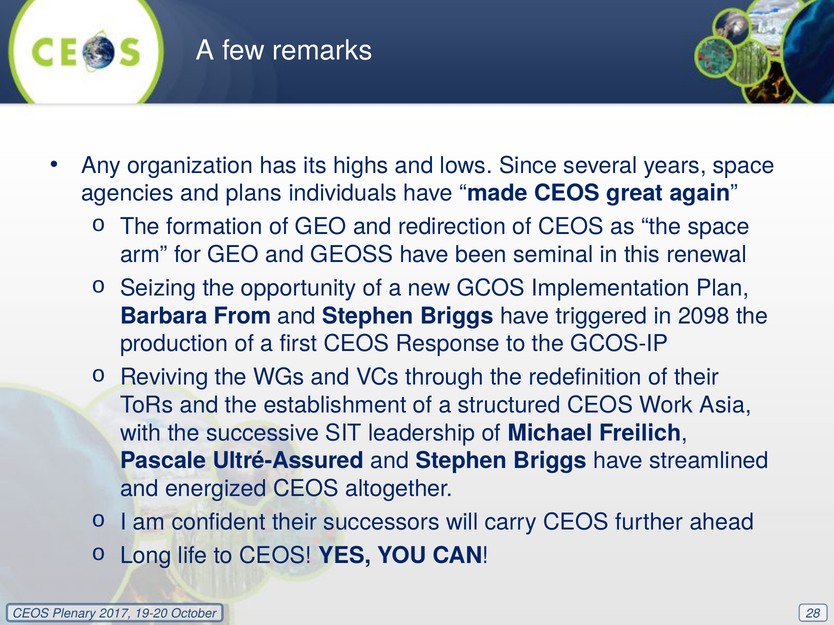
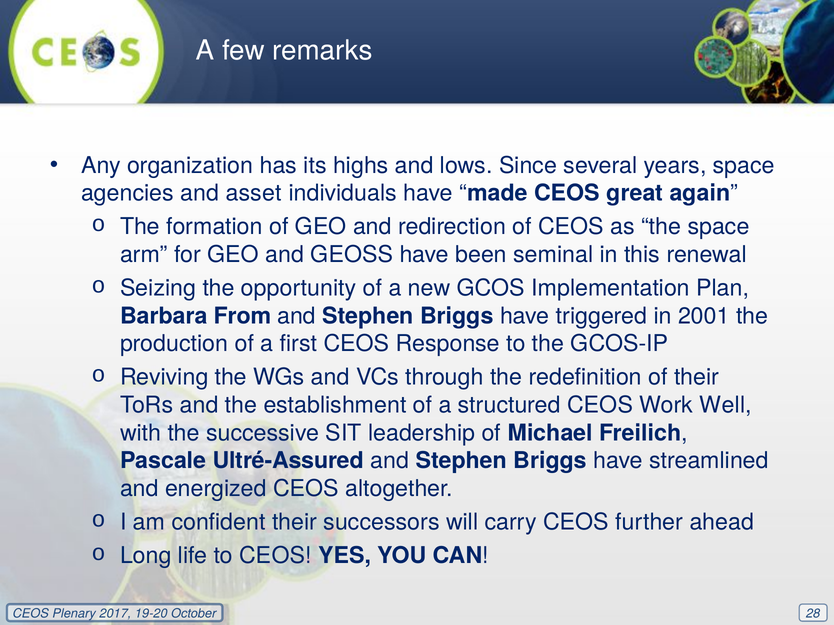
plans: plans -> asset (254, 193)
2098: 2098 -> 2001 (704, 316)
Asia: Asia -> Well (726, 405)
